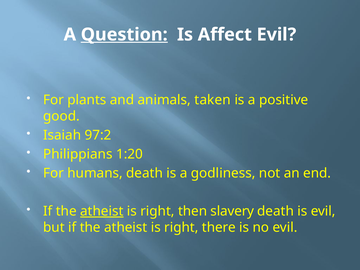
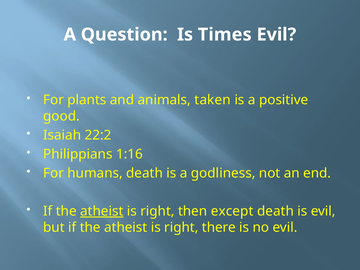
Question underline: present -> none (124, 35)
Affect: Affect -> Times (225, 35)
97:2: 97:2 -> 22:2 (98, 135)
1:20: 1:20 -> 1:16 (129, 154)
slavery: slavery -> except (232, 211)
